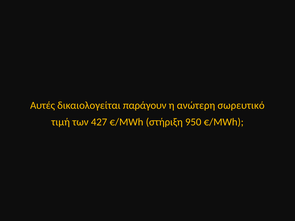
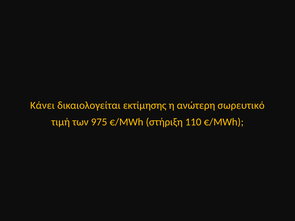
Αυτές: Αυτές -> Κάνει (42, 106)
παράγουν: παράγουν -> εκτίμησης (145, 106)
427: 427 -> 975 (99, 122)
950: 950 -> 110 (193, 122)
